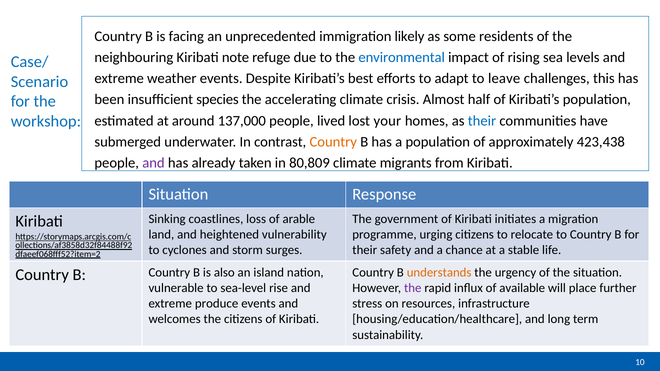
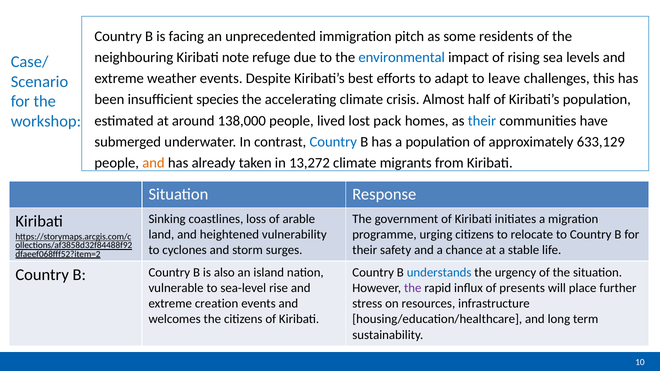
likely: likely -> pitch (409, 36)
137,000: 137,000 -> 138,000 (242, 121)
your: your -> pack (387, 121)
Country colour: orange -> blue (333, 142)
423,438: 423,438 -> 633,129 (601, 142)
and colour: purple -> orange (154, 163)
80,809: 80,809 -> 13,272 (309, 163)
understands colour: orange -> blue (439, 273)
available: available -> presents (522, 288)
produce: produce -> creation (217, 304)
